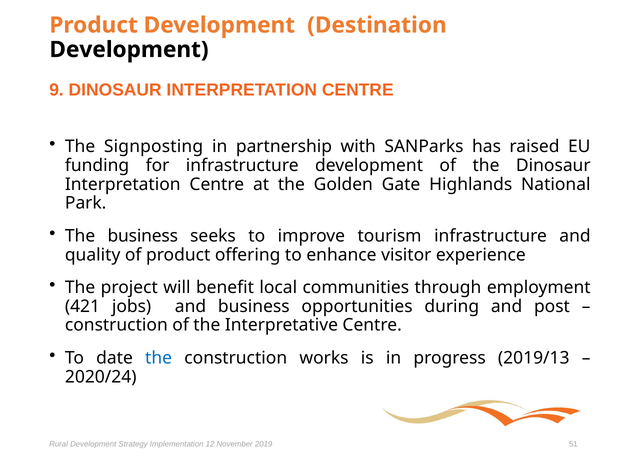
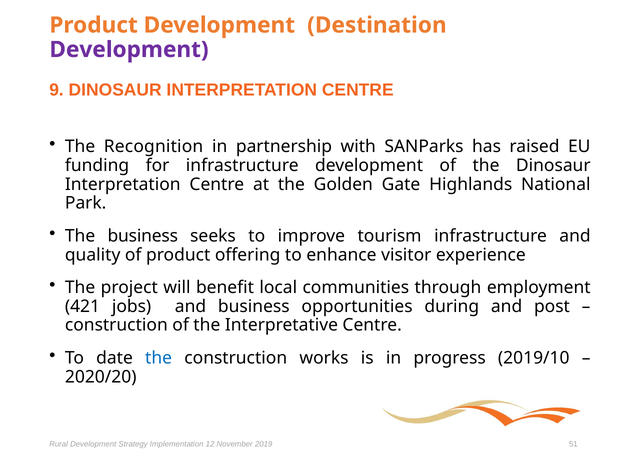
Development colour: black -> purple (129, 50)
Signposting: Signposting -> Recognition (154, 147)
2019/13: 2019/13 -> 2019/10 (534, 358)
2020/24: 2020/24 -> 2020/20 (101, 377)
